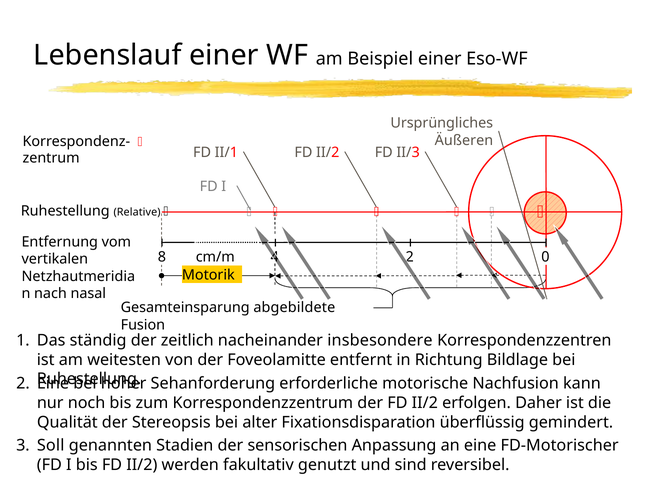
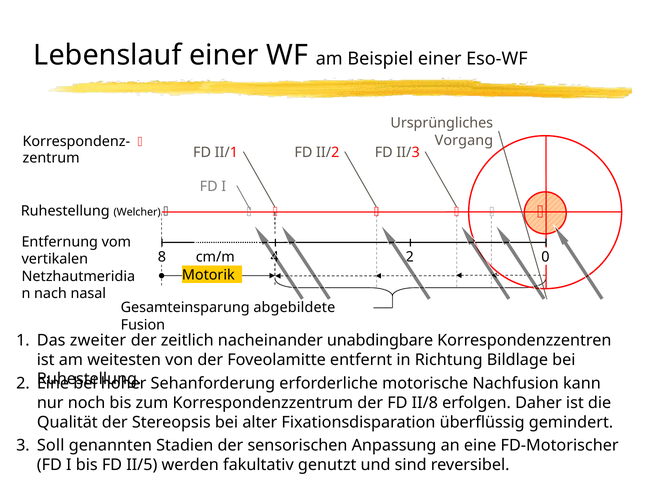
Äußeren: Äußeren -> Vorgang (464, 140)
Relative: Relative -> Welcher (137, 212)
ständig: ständig -> zweiter (98, 340)
insbesondere: insbesondere -> unabdingbare (380, 340)
der FD II/2: II/2 -> II/8 (425, 403)
bis FD II/2: II/2 -> II/5 (142, 465)
